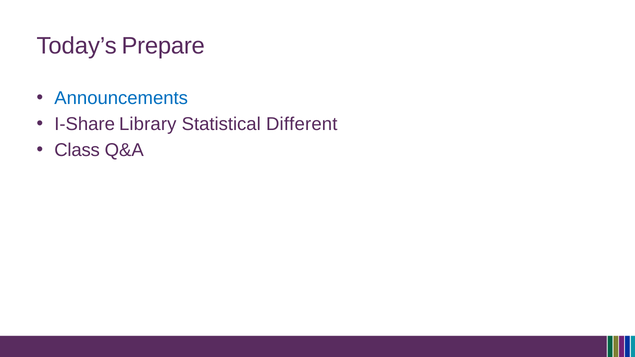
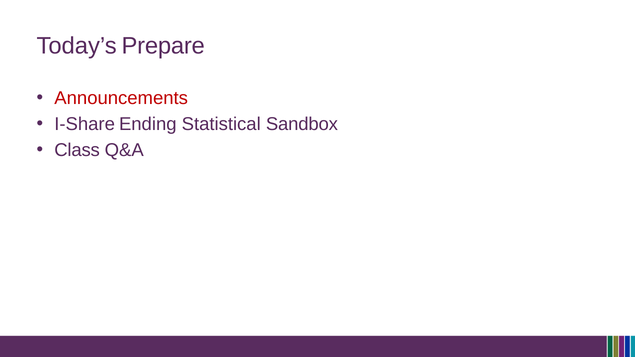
Announcements colour: blue -> red (121, 98)
Library: Library -> Ending (148, 124)
Different: Different -> Sandbox (302, 124)
